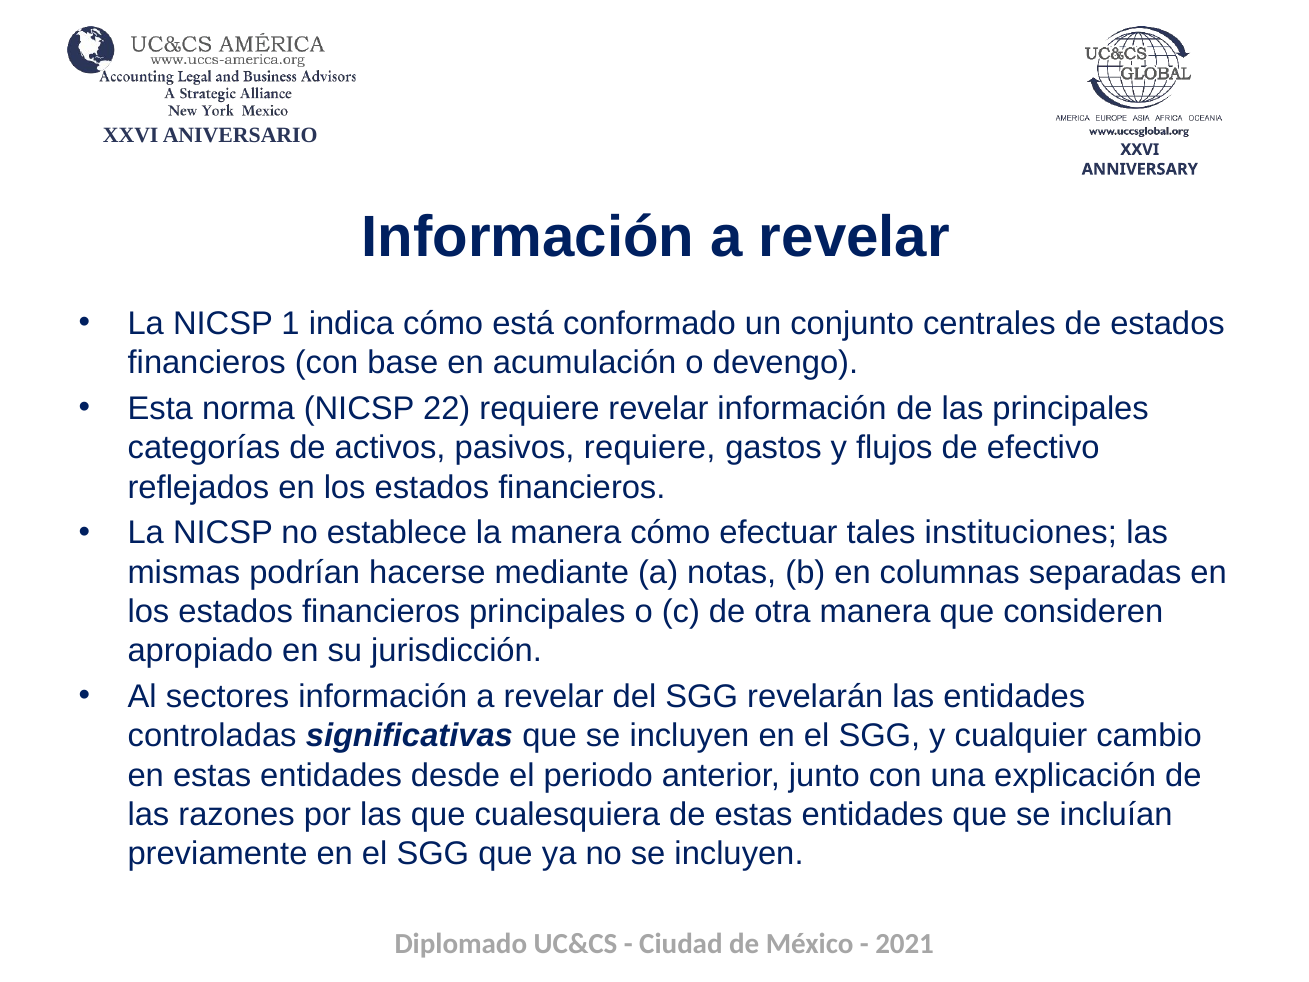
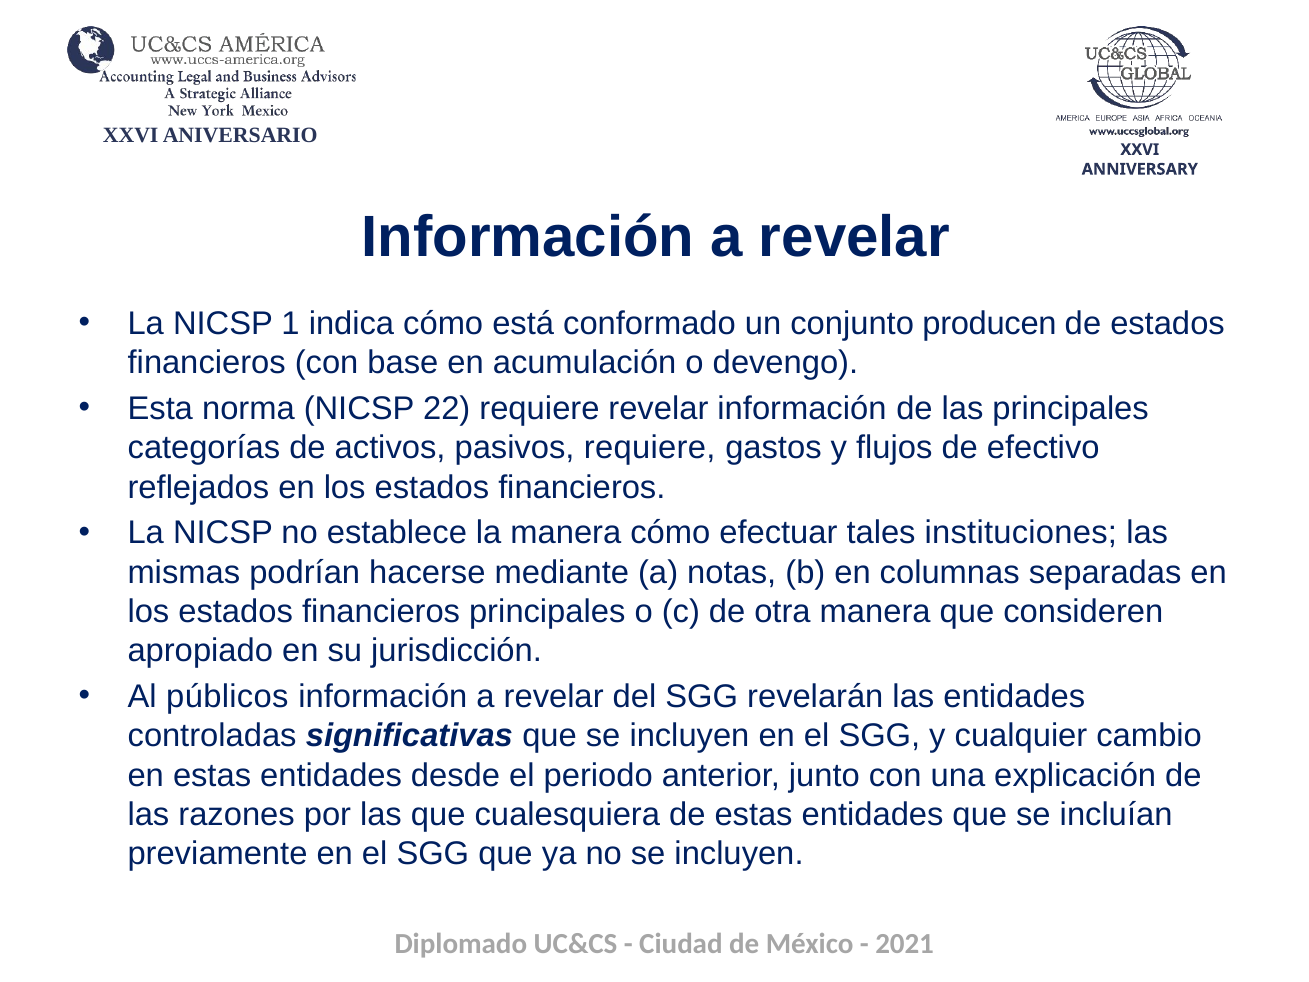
centrales: centrales -> producen (989, 324)
sectores: sectores -> públicos (227, 697)
